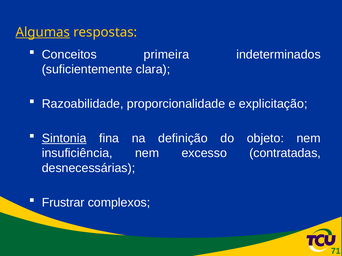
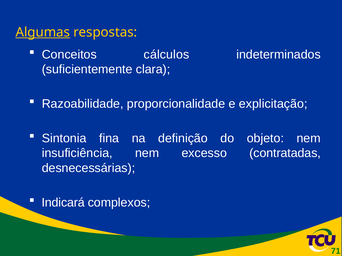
primeira: primeira -> cálculos (166, 55)
Sintonia underline: present -> none (64, 139)
Frustrar: Frustrar -> Indicará (63, 203)
